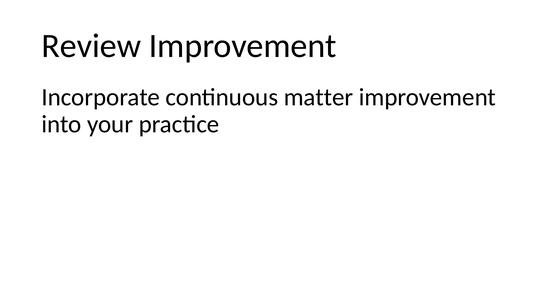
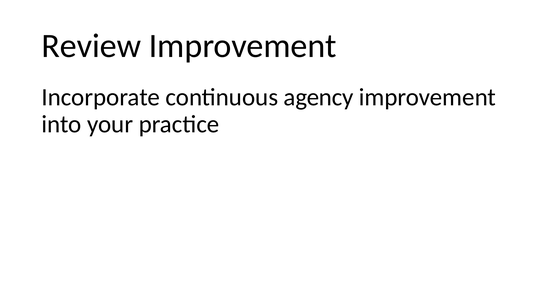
matter: matter -> agency (319, 97)
